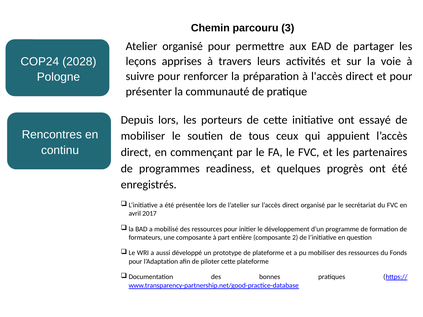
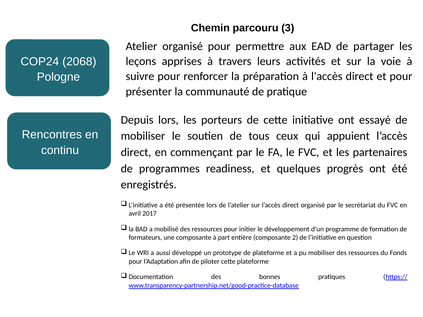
2028: 2028 -> 2068 (79, 62)
